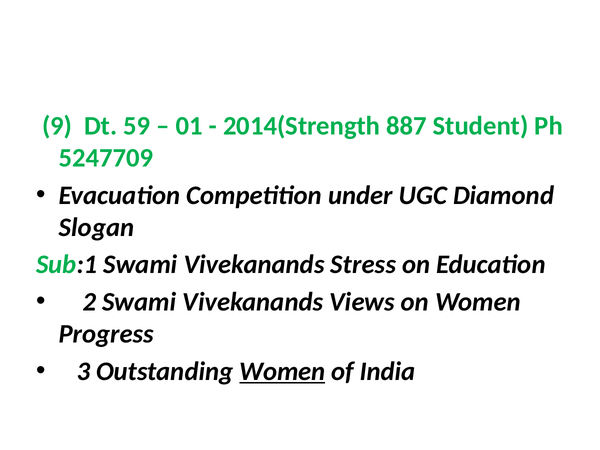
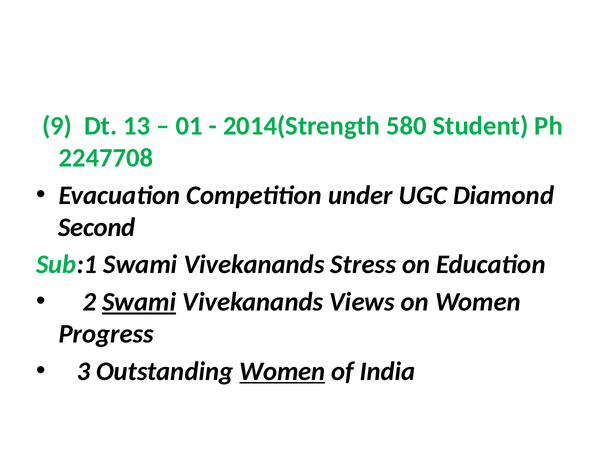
59: 59 -> 13 (137, 126)
887: 887 -> 580 (406, 126)
5247709: 5247709 -> 2247708 (106, 158)
Slogan: Slogan -> Second (97, 227)
Swami underline: none -> present (139, 302)
